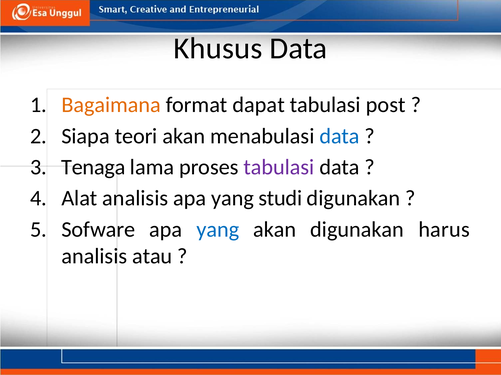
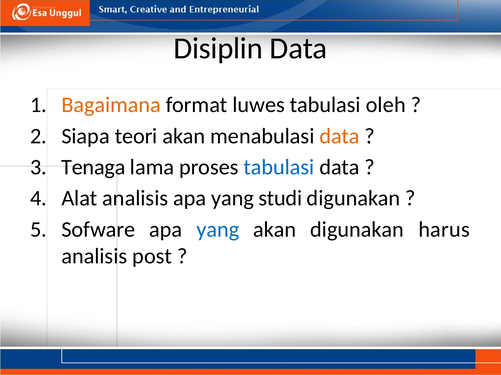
Khusus: Khusus -> Disiplin (218, 48)
dapat: dapat -> luwes (259, 105)
post: post -> oleh (386, 105)
data colour: blue -> orange (340, 136)
tabulasi colour: purple -> blue (279, 167)
atau: atau -> post (152, 257)
